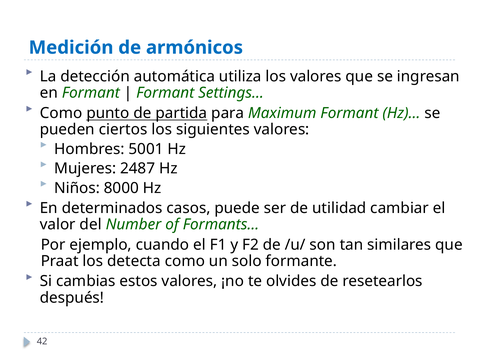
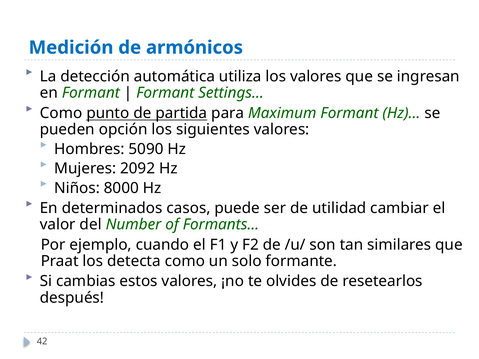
ciertos: ciertos -> opción (123, 130)
5001: 5001 -> 5090 (146, 149)
2487: 2487 -> 2092 (138, 169)
